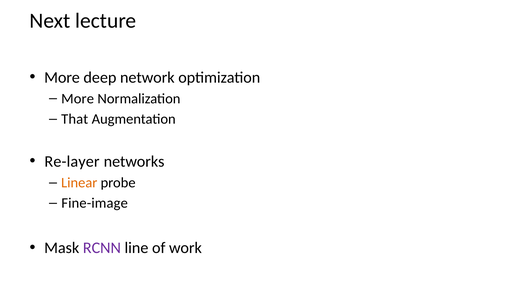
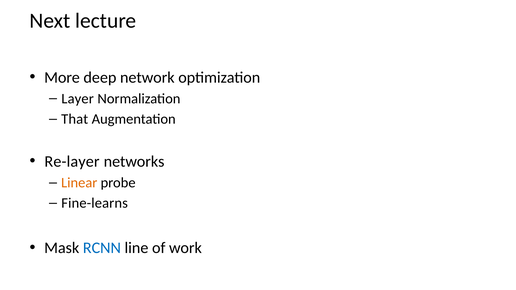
More: More -> Layer (78, 99)
Fine-image: Fine-image -> Fine-learns (95, 203)
RCNN colour: purple -> blue (102, 248)
